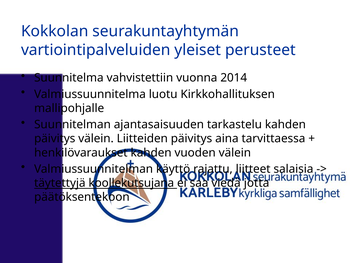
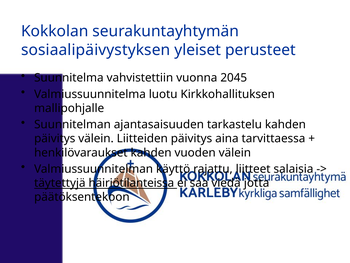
vartiointipalveluiden: vartiointipalveluiden -> sosiaalipäivystyksen (96, 50)
2014: 2014 -> 2045 (234, 78)
koollekutsujana: koollekutsujana -> häiriötilanteissa (131, 183)
